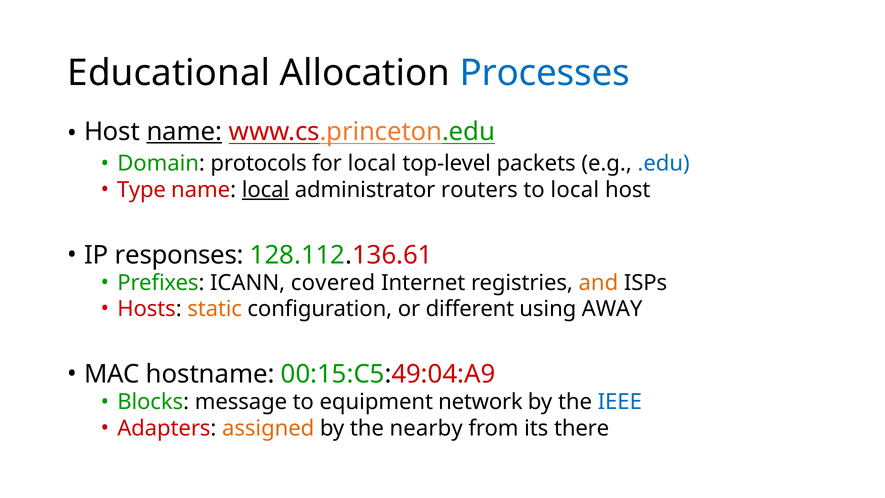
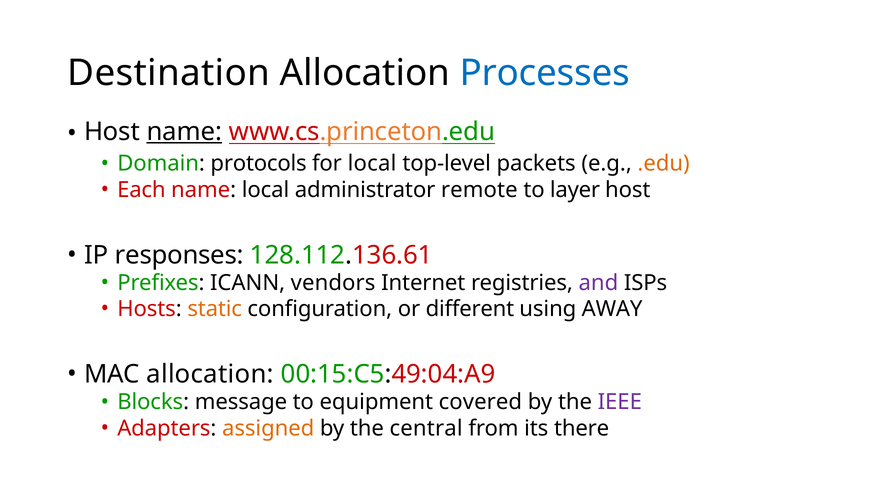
Educational: Educational -> Destination (169, 73)
.edu colour: blue -> orange (664, 164)
Type: Type -> Each (141, 190)
local underline: present -> none (266, 190)
routers: routers -> remote (479, 190)
to local: local -> layer (575, 190)
covered: covered -> vendors (333, 283)
and colour: orange -> purple (598, 283)
MAC hostname: hostname -> allocation (210, 374)
network: network -> covered (480, 402)
IEEE colour: blue -> purple (620, 402)
nearby: nearby -> central (426, 428)
